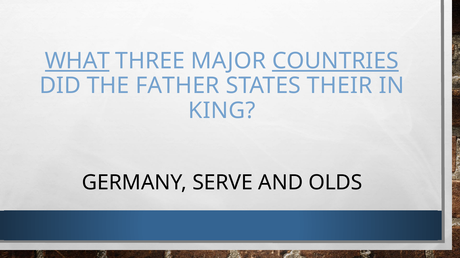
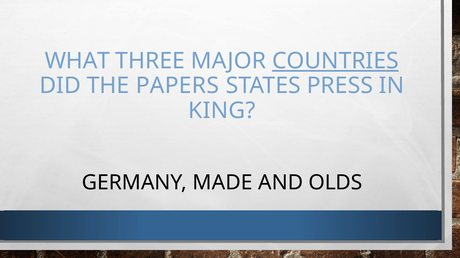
WHAT underline: present -> none (77, 61)
FATHER: FATHER -> PAPERS (177, 86)
THEIR: THEIR -> PRESS (340, 86)
SERVE: SERVE -> MADE (223, 183)
